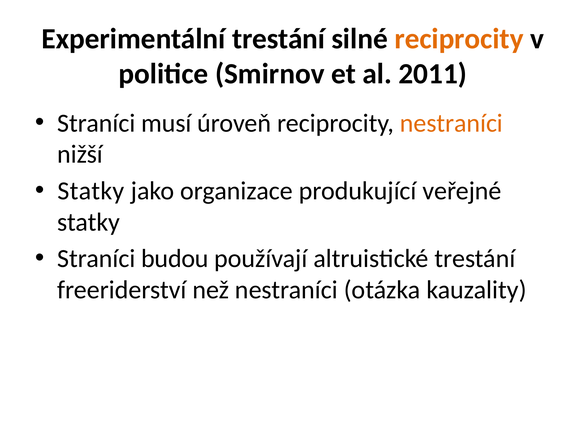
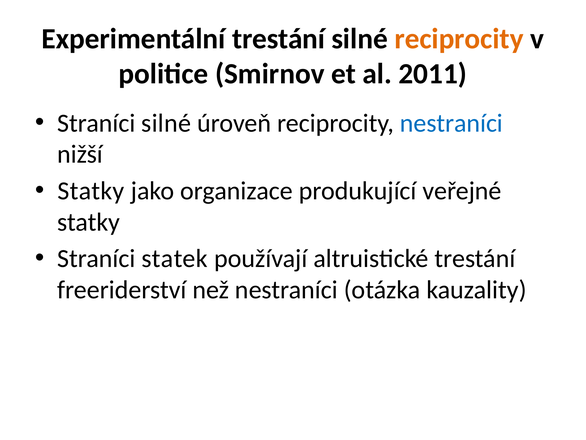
Straníci musí: musí -> silné (166, 123)
nestraníci colour: orange -> blue (451, 123)
budou: budou -> statek (175, 258)
